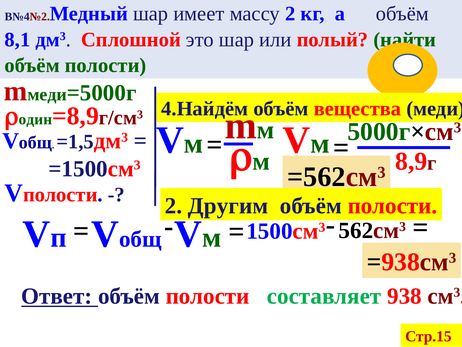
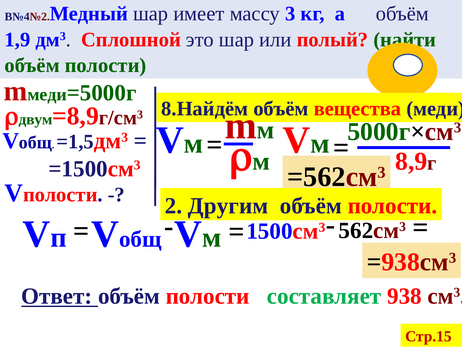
массу 2: 2 -> 3 (290, 14)
8,1: 8,1 -> 1,9 (17, 39)
4.Найдём: 4.Найдём -> 8.Найдём (205, 109)
один: один -> двум (35, 119)
